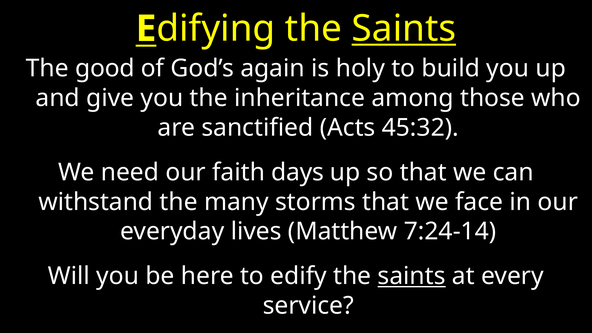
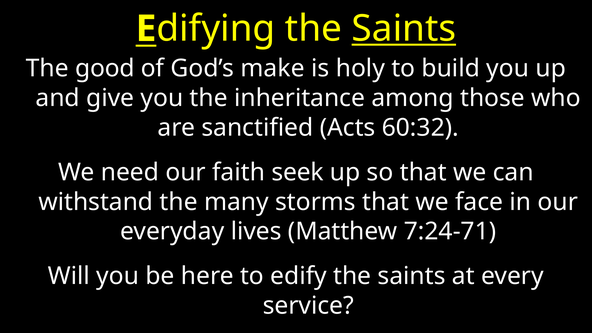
again: again -> make (272, 68)
45:32: 45:32 -> 60:32 (420, 128)
days: days -> seek (297, 172)
7:24-14: 7:24-14 -> 7:24-71 (450, 232)
saints underline: present -> none (412, 276)
